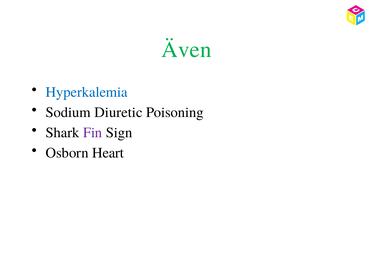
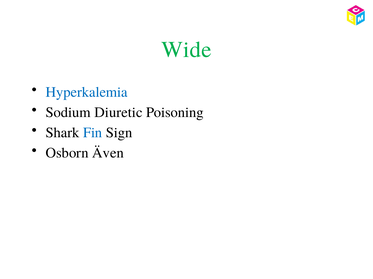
Även: Även -> Wide (186, 50)
Fin colour: purple -> blue (93, 133)
Heart: Heart -> Även (108, 153)
